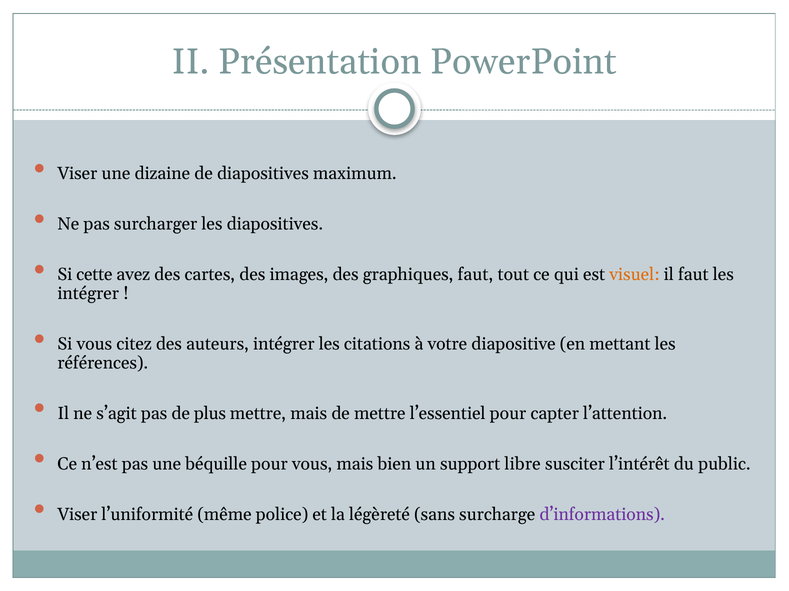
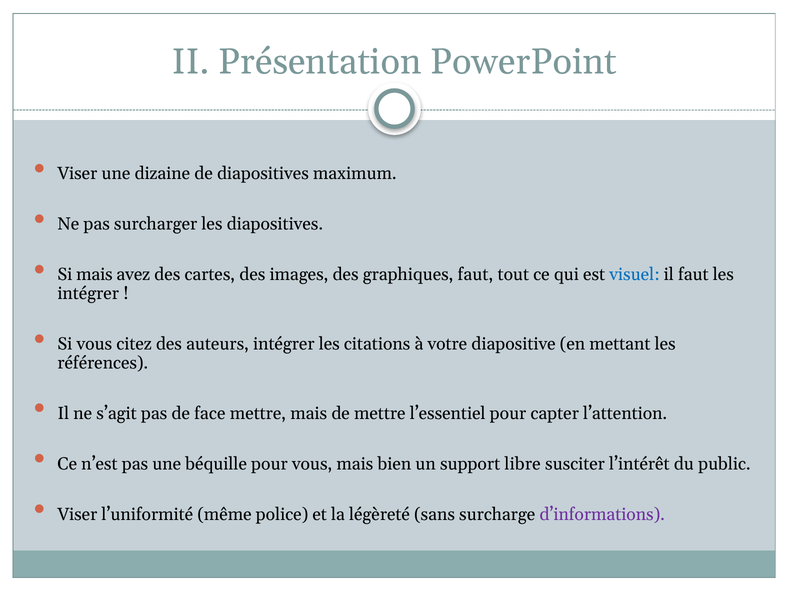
Si cette: cette -> mais (94, 275)
visuel colour: orange -> blue (634, 275)
plus: plus -> face (210, 414)
